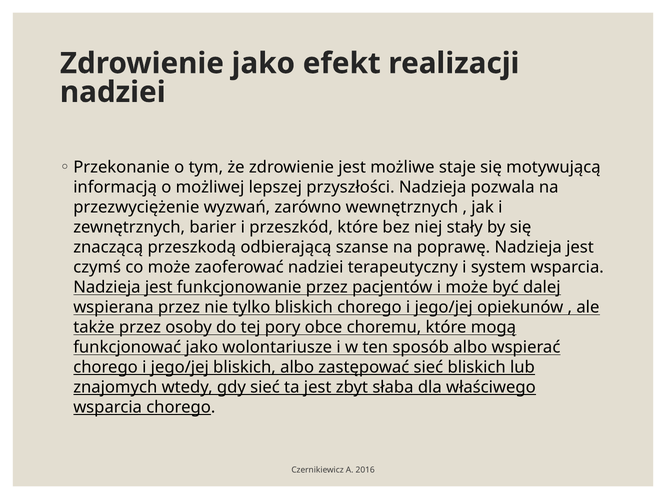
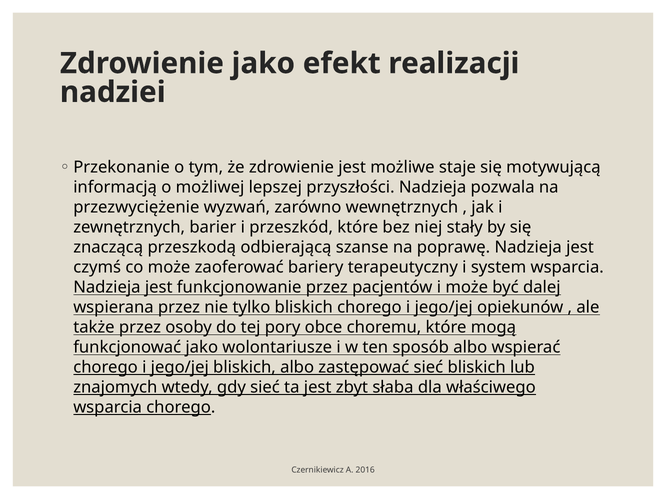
zaoferować nadziei: nadziei -> bariery (316, 268)
